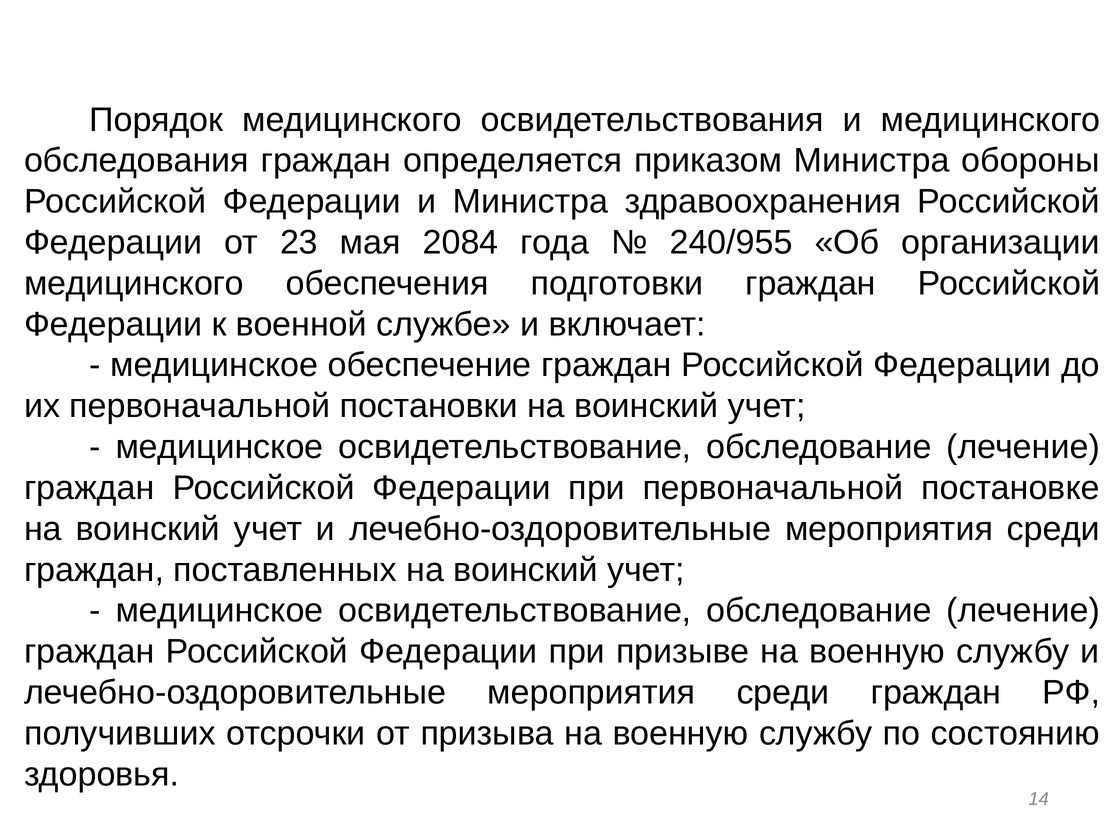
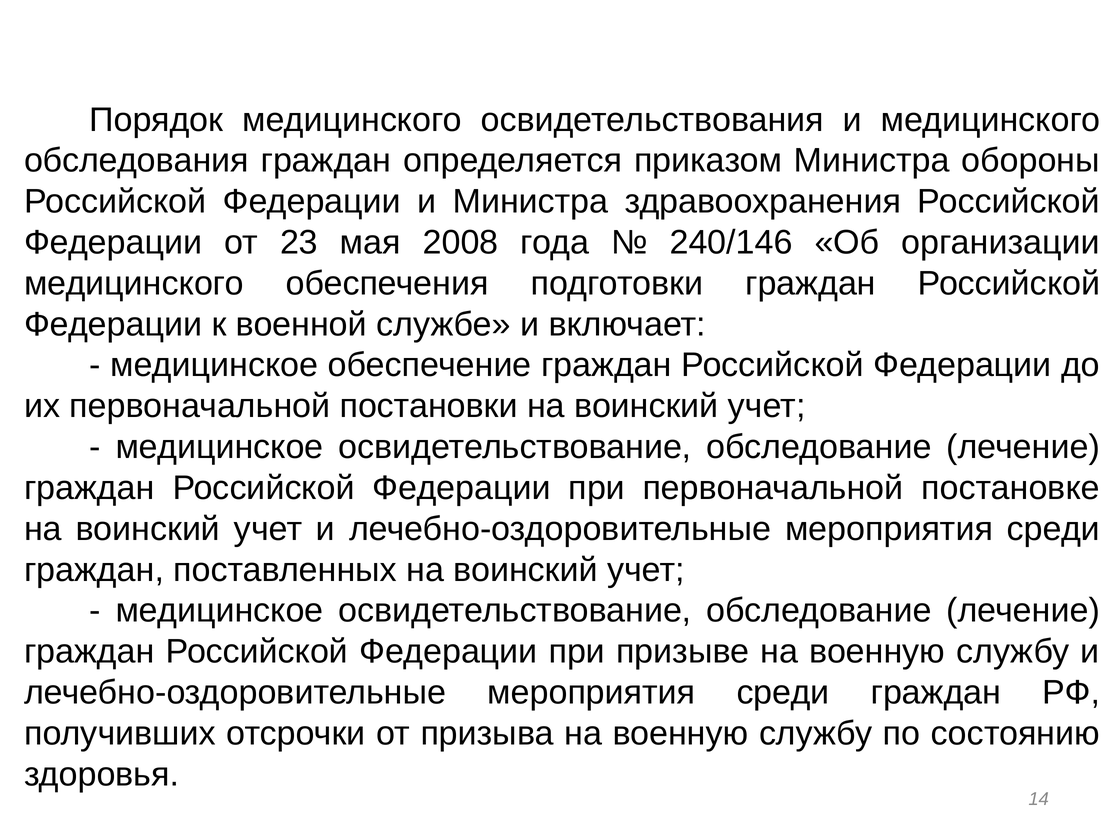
2084: 2084 -> 2008 (461, 243)
240/955: 240/955 -> 240/146 (731, 243)
